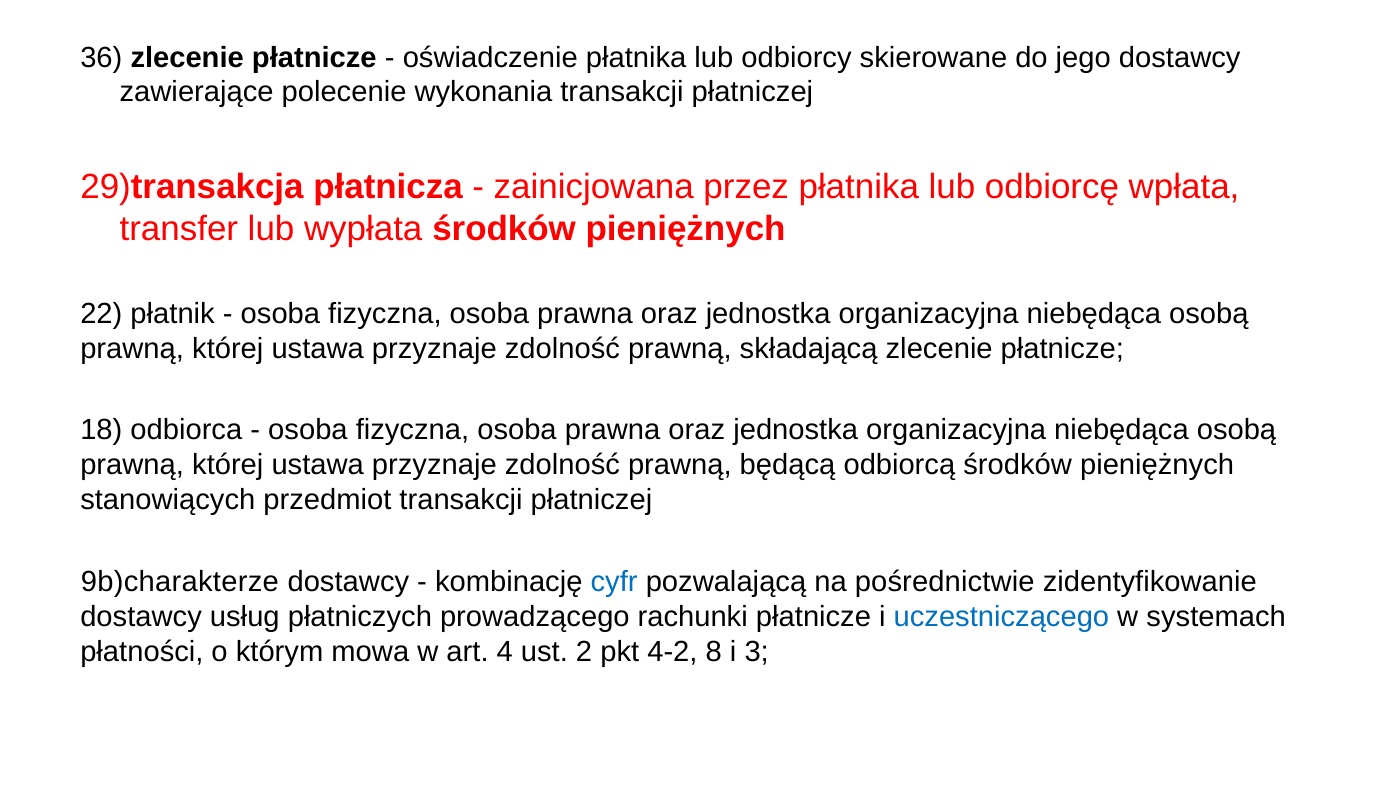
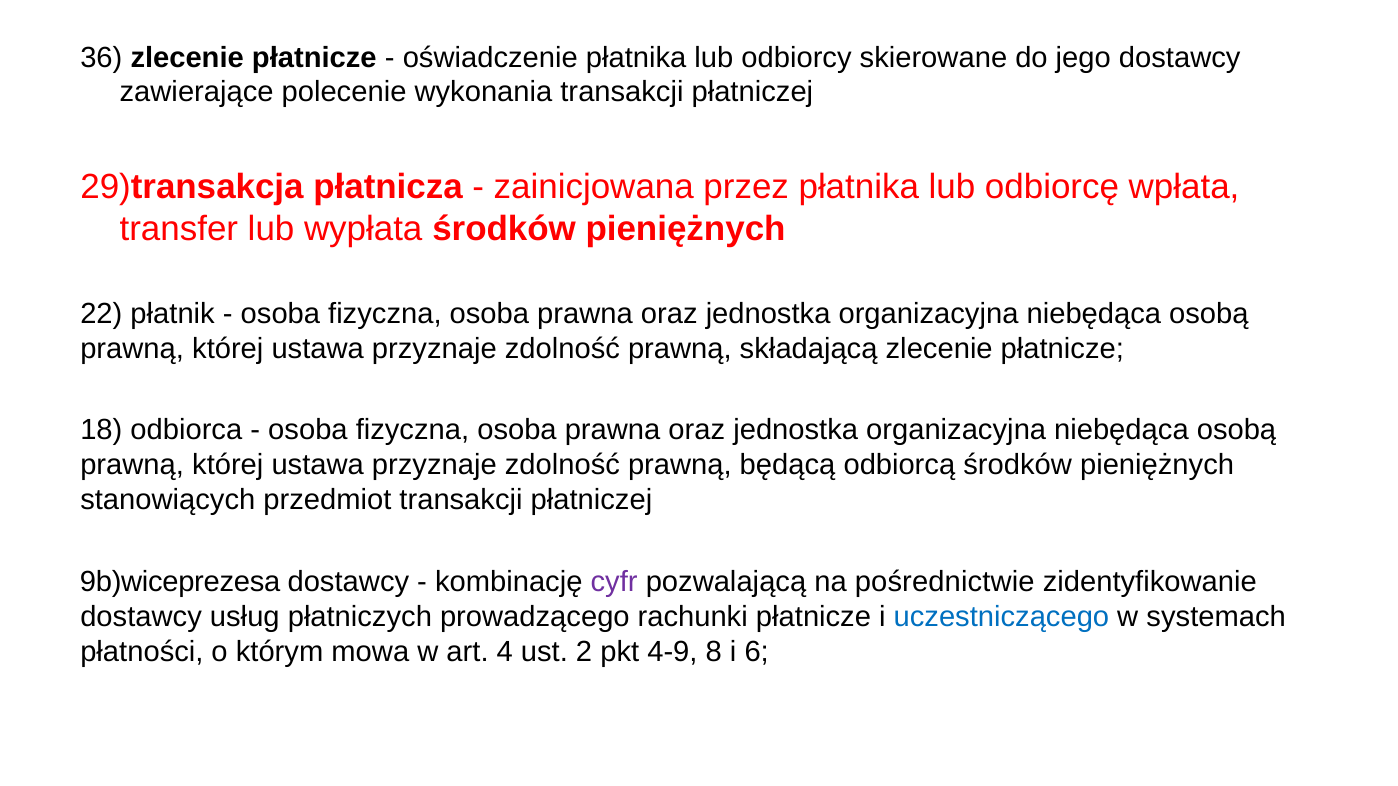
9b)charakterze: 9b)charakterze -> 9b)wiceprezesa (180, 582)
cyfr colour: blue -> purple (614, 582)
4-2: 4-2 -> 4-9 (672, 652)
3: 3 -> 6 (757, 652)
